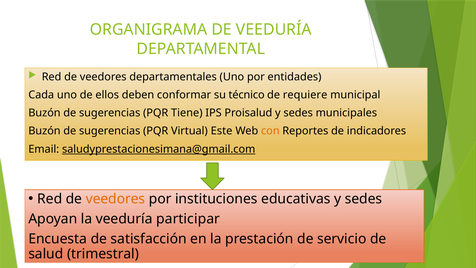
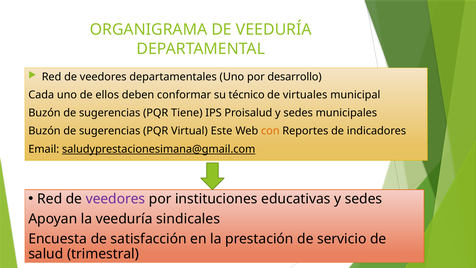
entidades: entidades -> desarrollo (295, 77)
requiere: requiere -> virtuales (305, 95)
veedores colour: orange -> purple (115, 199)
participar: participar -> sindicales (188, 219)
